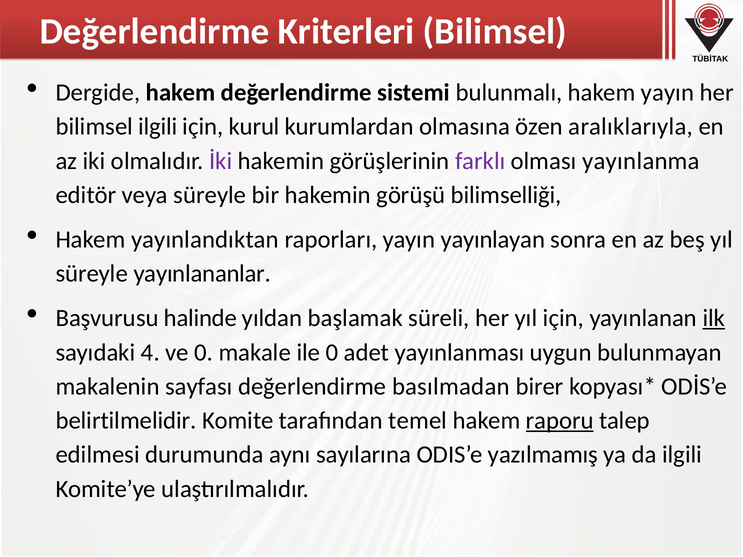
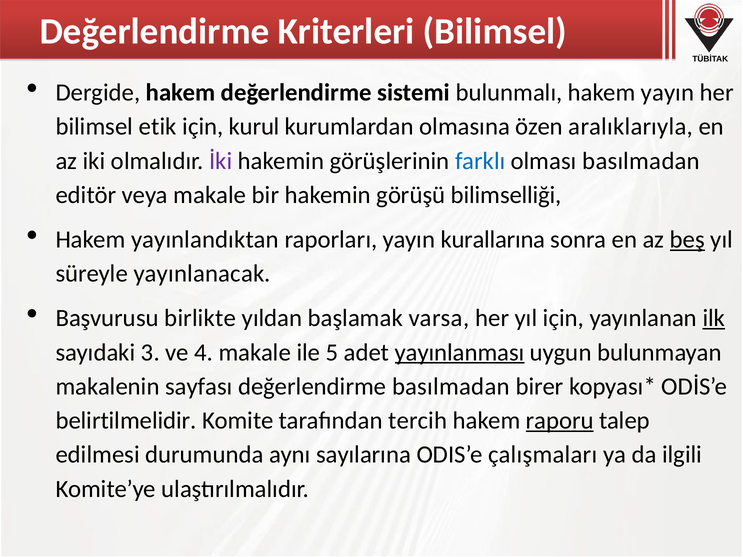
bilimsel ilgili: ilgili -> etik (158, 127)
farklı colour: purple -> blue (480, 161)
olması yayınlanma: yayınlanma -> basılmadan (641, 161)
veya süreyle: süreyle -> makale (210, 195)
yayınlayan: yayınlayan -> kurallarına (493, 240)
beş underline: none -> present (687, 240)
yayınlananlar: yayınlananlar -> yayınlanacak (202, 274)
halinde: halinde -> birlikte (200, 318)
süreli: süreli -> varsa (439, 318)
4: 4 -> 3 (150, 353)
ve 0: 0 -> 4 (204, 353)
ile 0: 0 -> 5 (332, 353)
yayınlanması underline: none -> present (460, 353)
temel: temel -> tercih (418, 421)
yazılmamış: yazılmamış -> çalışmaları (543, 455)
